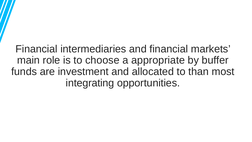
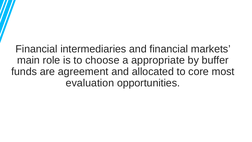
investment: investment -> agreement (83, 72)
than: than -> core (199, 72)
integrating: integrating -> evaluation (90, 83)
